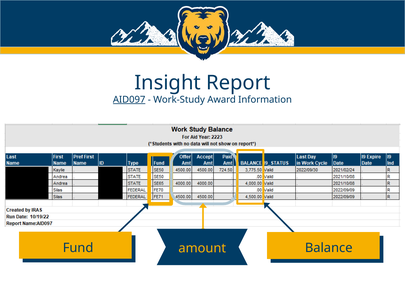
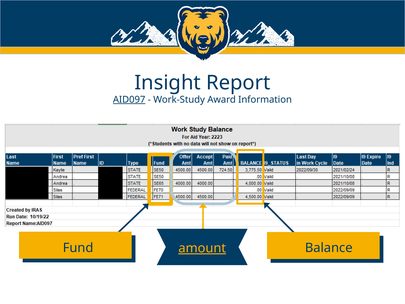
amount underline: none -> present (202, 248)
